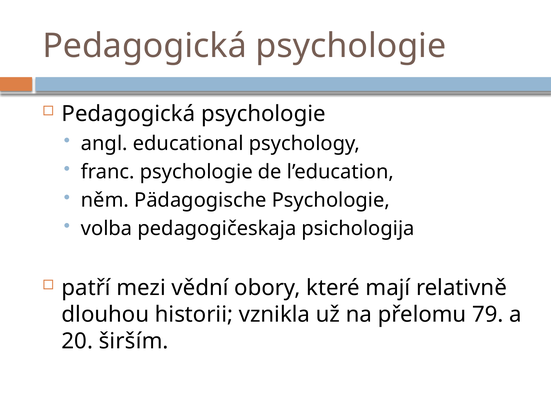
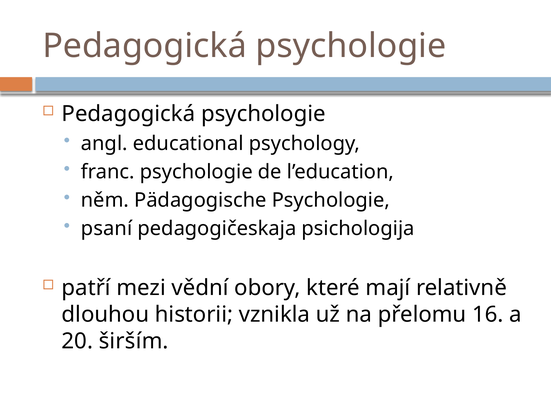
volba: volba -> psaní (107, 229)
79: 79 -> 16 (488, 315)
